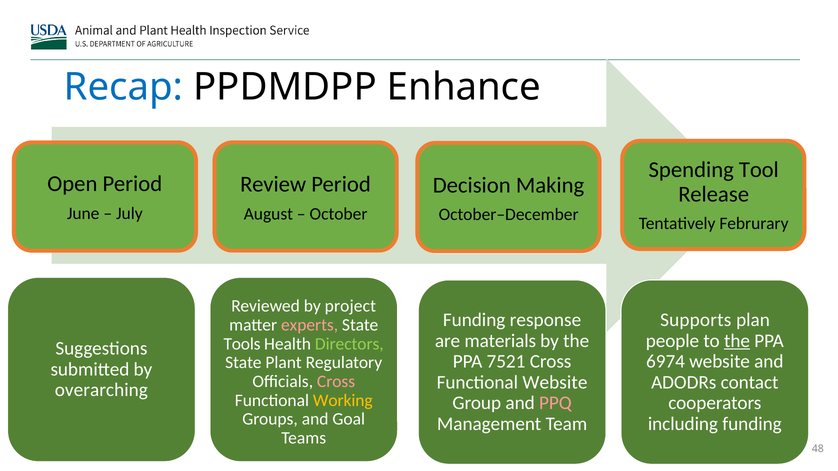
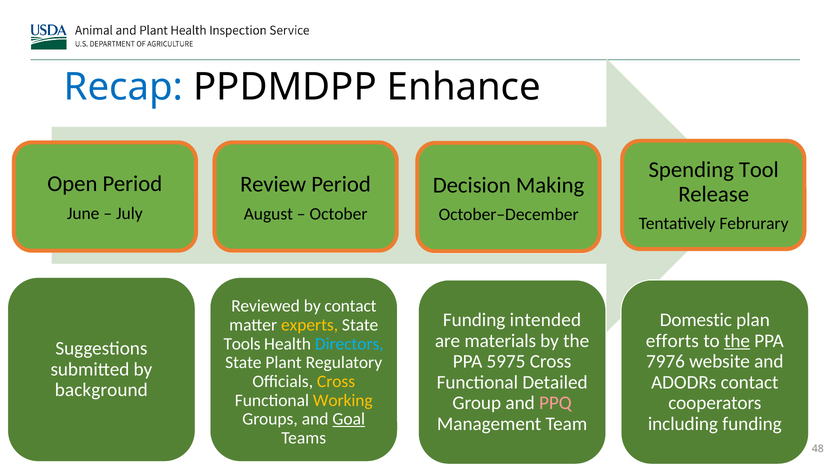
by project: project -> contact (350, 306)
response: response -> intended (545, 320)
Supports: Supports -> Domestic (696, 320)
experts colour: pink -> yellow (310, 325)
people: people -> efforts (672, 341)
Directors colour: light green -> light blue (349, 344)
7521: 7521 -> 5975 (506, 362)
6974: 6974 -> 7976 (666, 362)
Cross colour: pink -> yellow (336, 382)
Functional Website: Website -> Detailed (555, 383)
overarching: overarching -> background (101, 390)
Goal underline: none -> present (349, 419)
